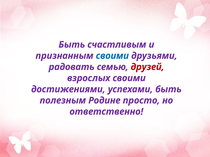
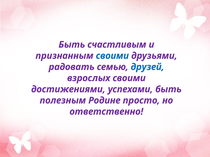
друзей colour: red -> blue (147, 67)
